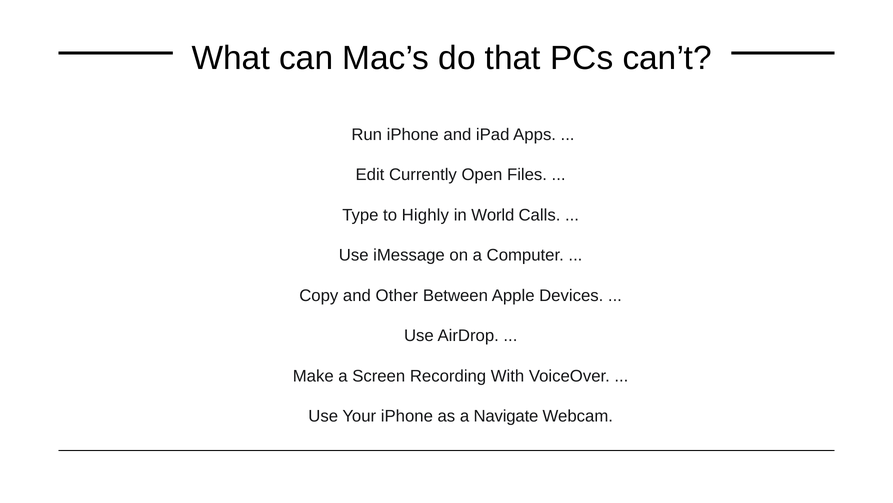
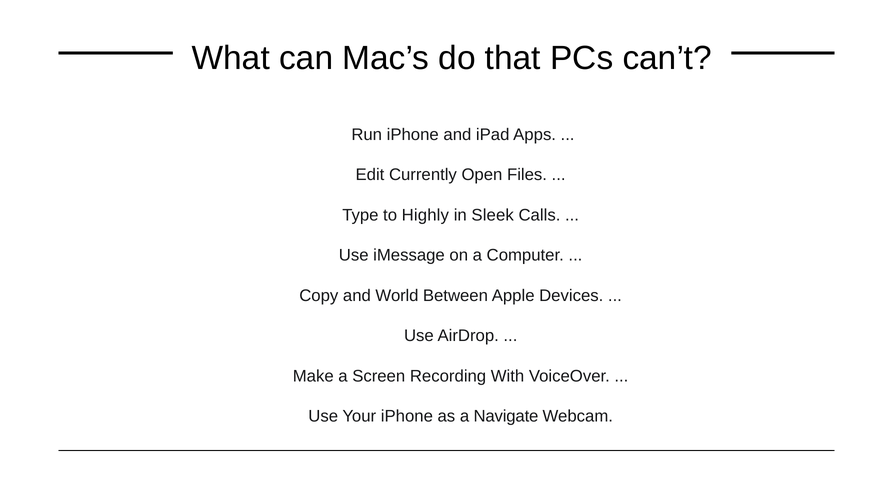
World: World -> Sleek (493, 215)
Other: Other -> World (397, 295)
